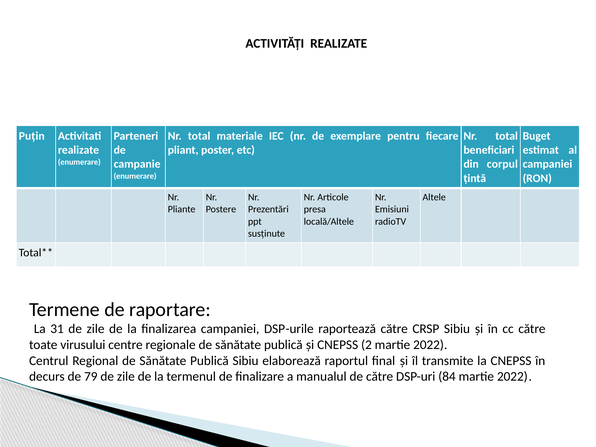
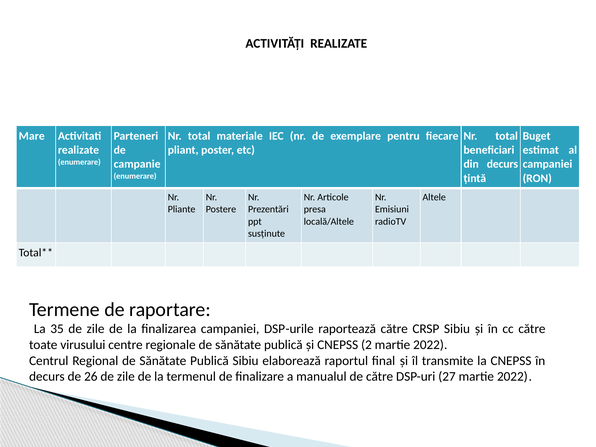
Puțin: Puțin -> Mare (32, 136)
din corpul: corpul -> decurs (502, 164)
31: 31 -> 35 (57, 329)
79: 79 -> 26 (91, 377)
84: 84 -> 27 (447, 377)
